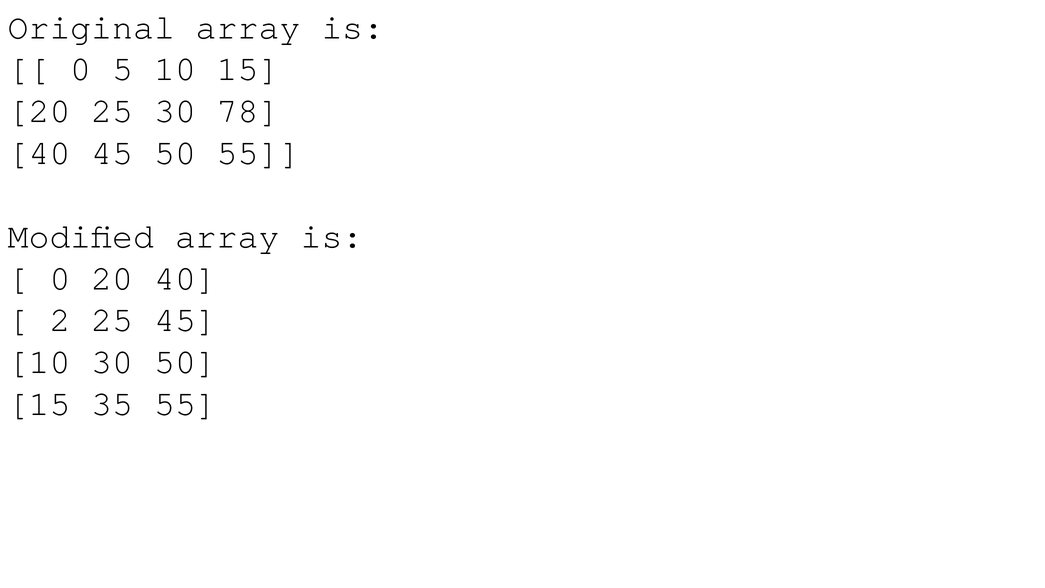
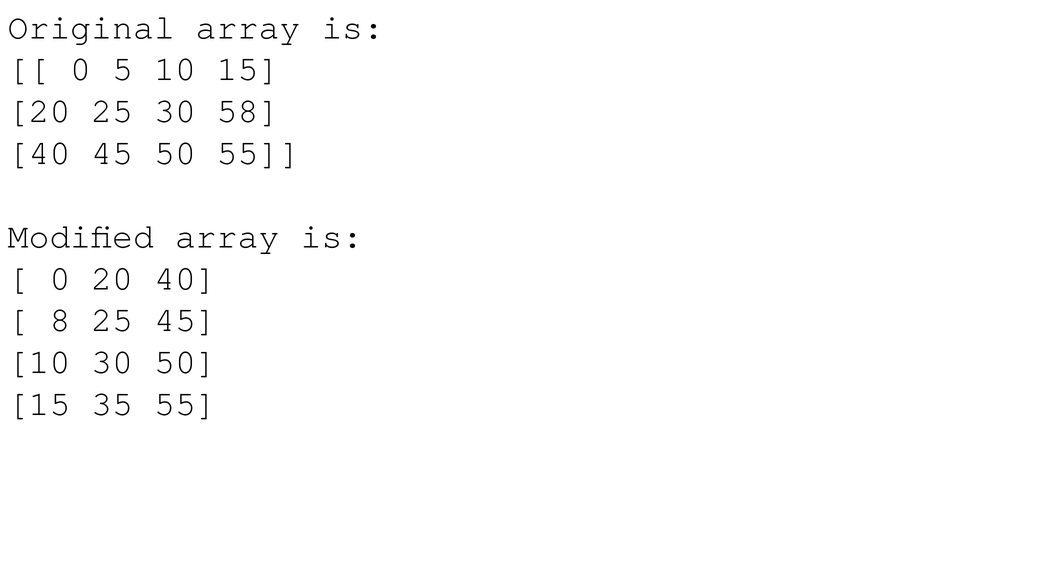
78: 78 -> 58 (248, 111)
2: 2 -> 8 (60, 320)
